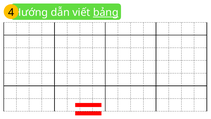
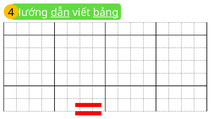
dẫn underline: none -> present (60, 12)
